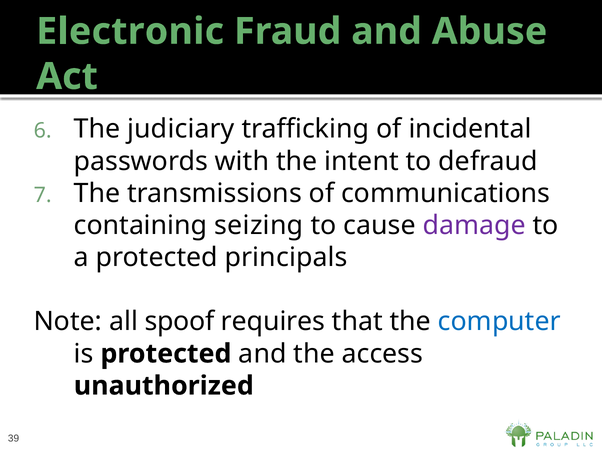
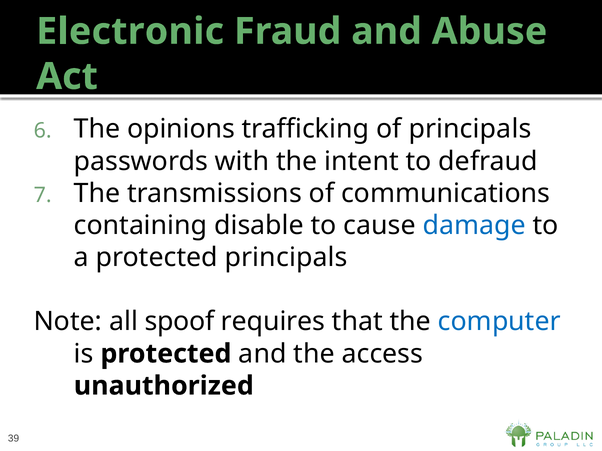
judiciary: judiciary -> opinions (181, 129)
of incidental: incidental -> principals (470, 129)
seizing: seizing -> disable (259, 226)
damage colour: purple -> blue (474, 226)
